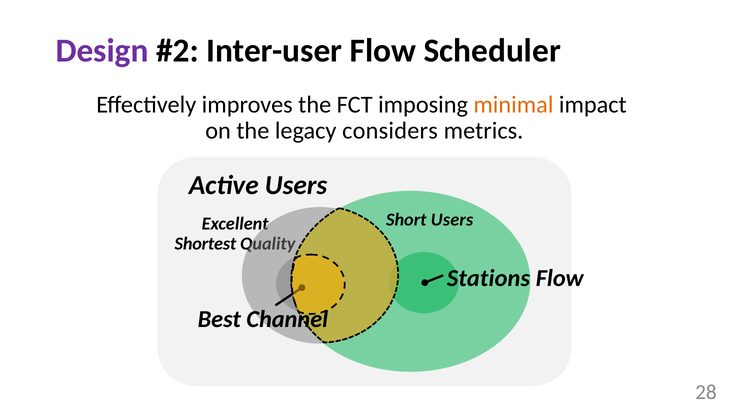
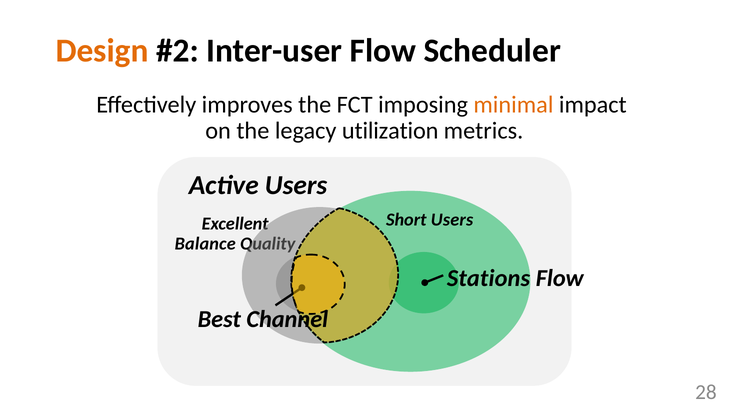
Design colour: purple -> orange (102, 51)
considers: considers -> utilization (390, 131)
Shortest: Shortest -> Balance (205, 244)
